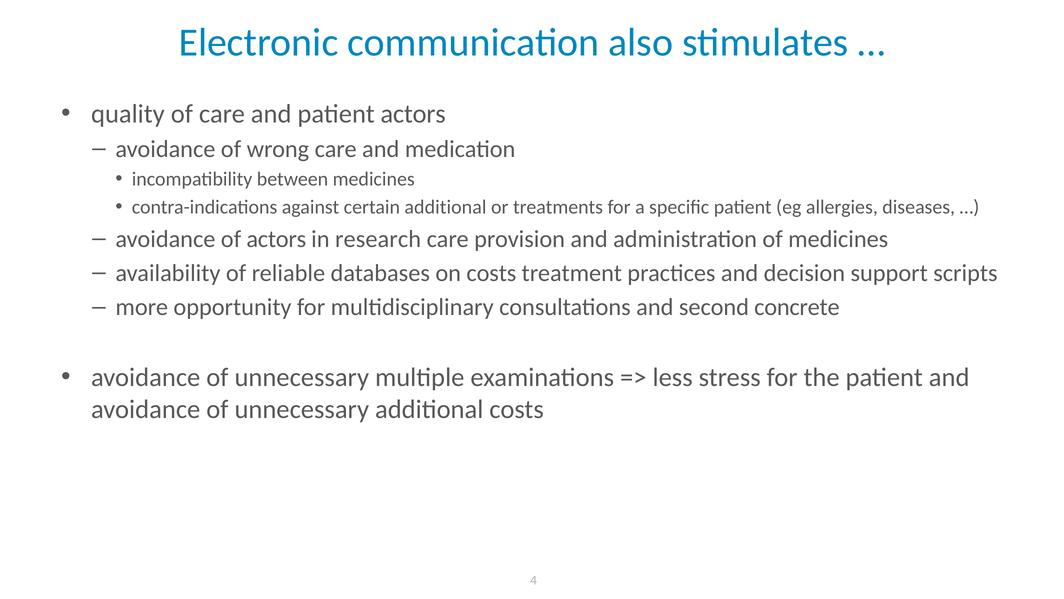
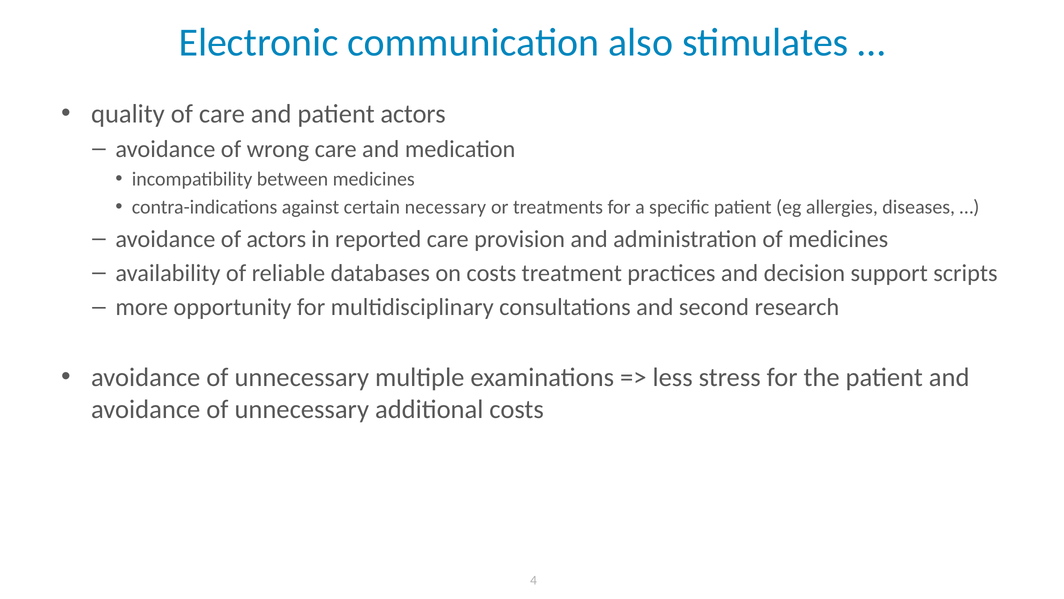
certain additional: additional -> necessary (445, 207)
research: research -> reported (378, 239)
concrete: concrete -> research (797, 307)
